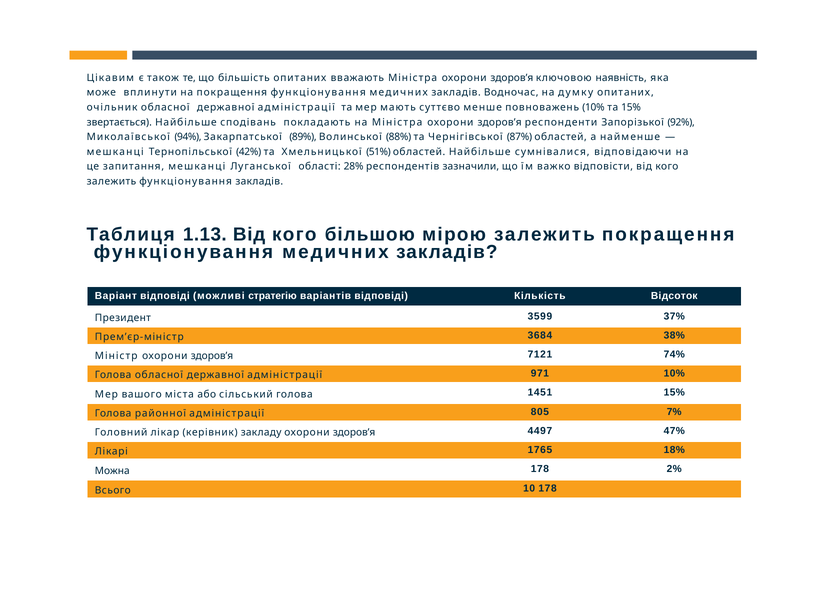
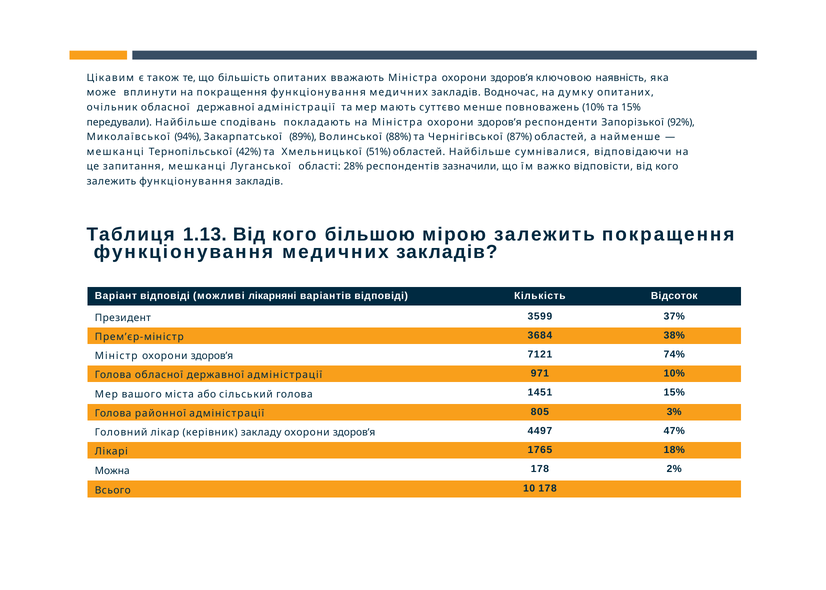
звертається: звертається -> передували (119, 122)
стратегію: стратегію -> лікарняні (272, 296)
7%: 7% -> 3% (674, 412)
